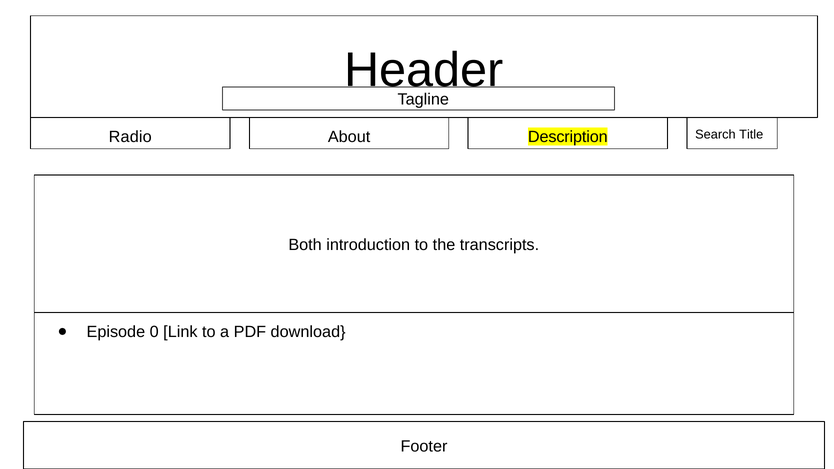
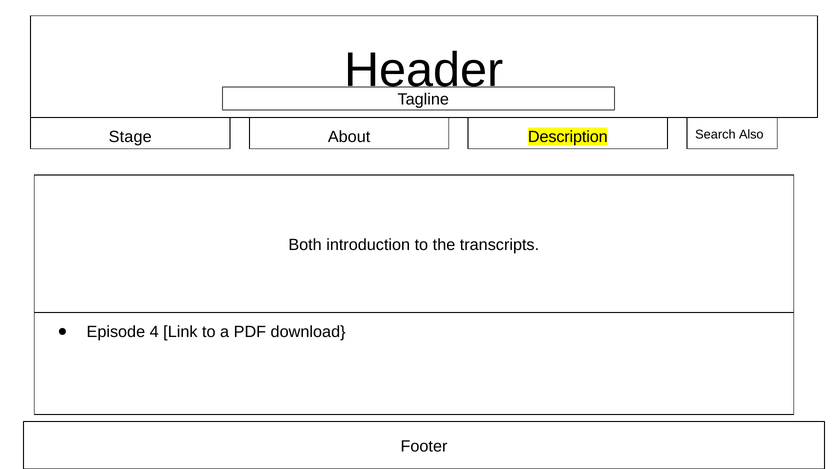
Radio: Radio -> Stage (130, 137)
Title: Title -> Also (751, 134)
0: 0 -> 4 (154, 332)
